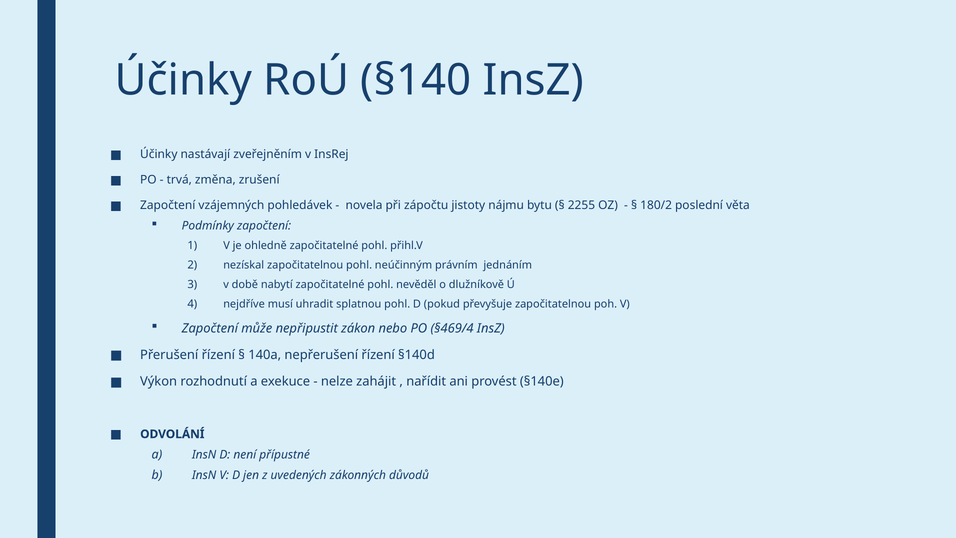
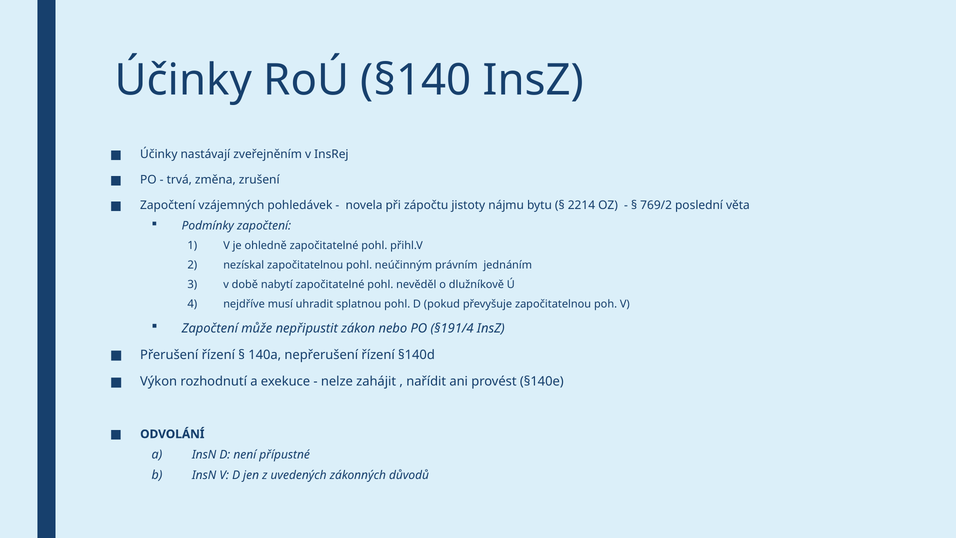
2255: 2255 -> 2214 (581, 205)
180/2: 180/2 -> 769/2 (656, 205)
§469/4: §469/4 -> §191/4 (452, 328)
